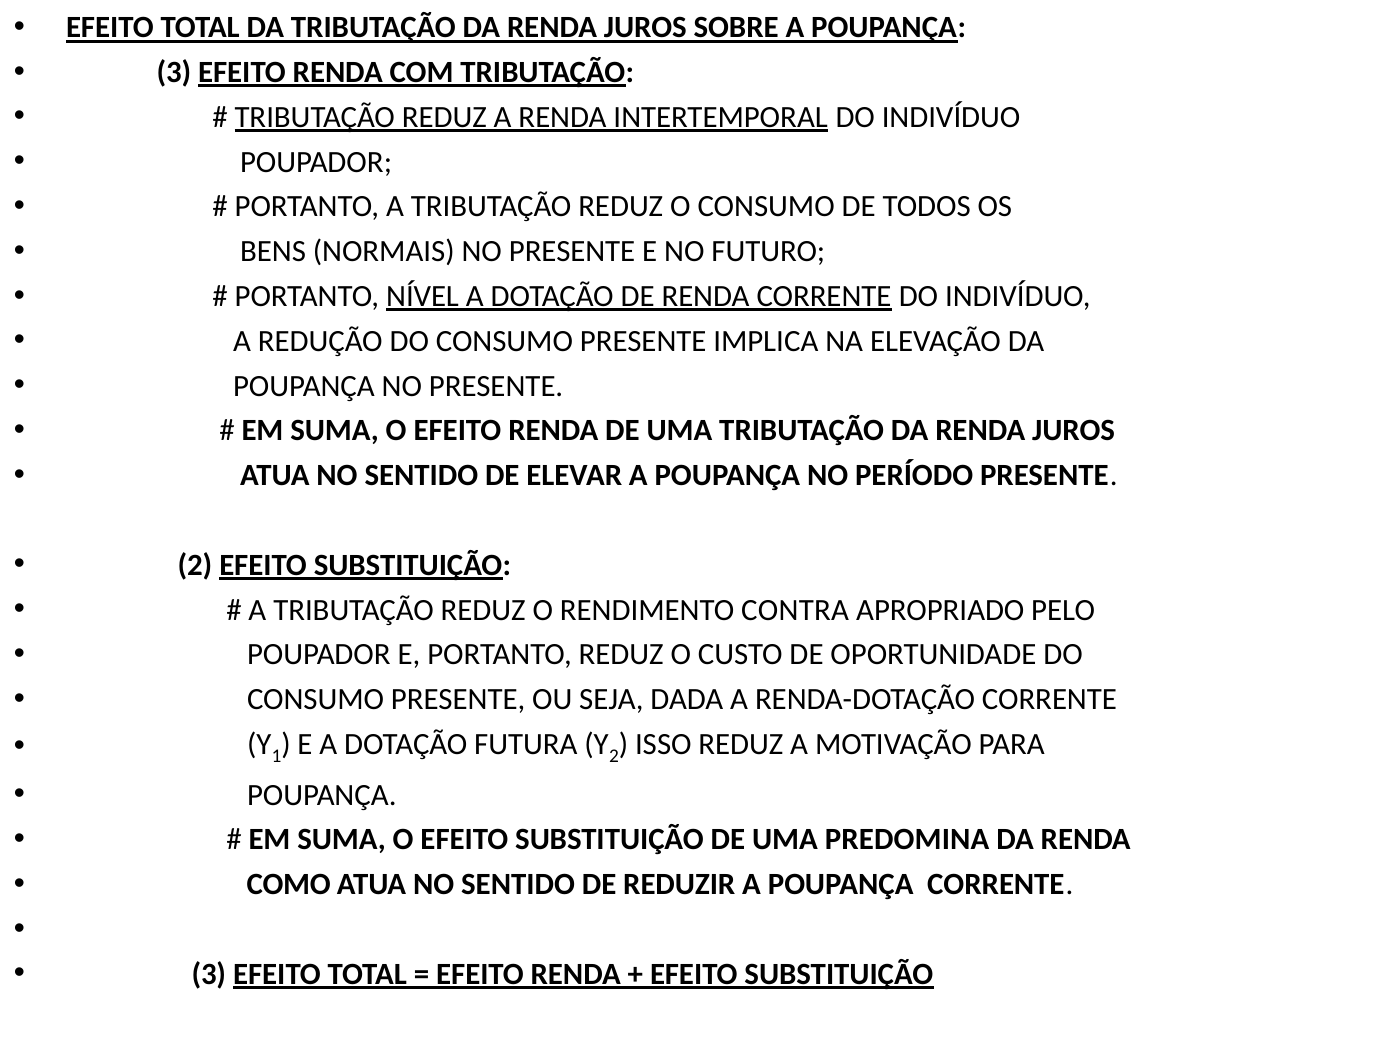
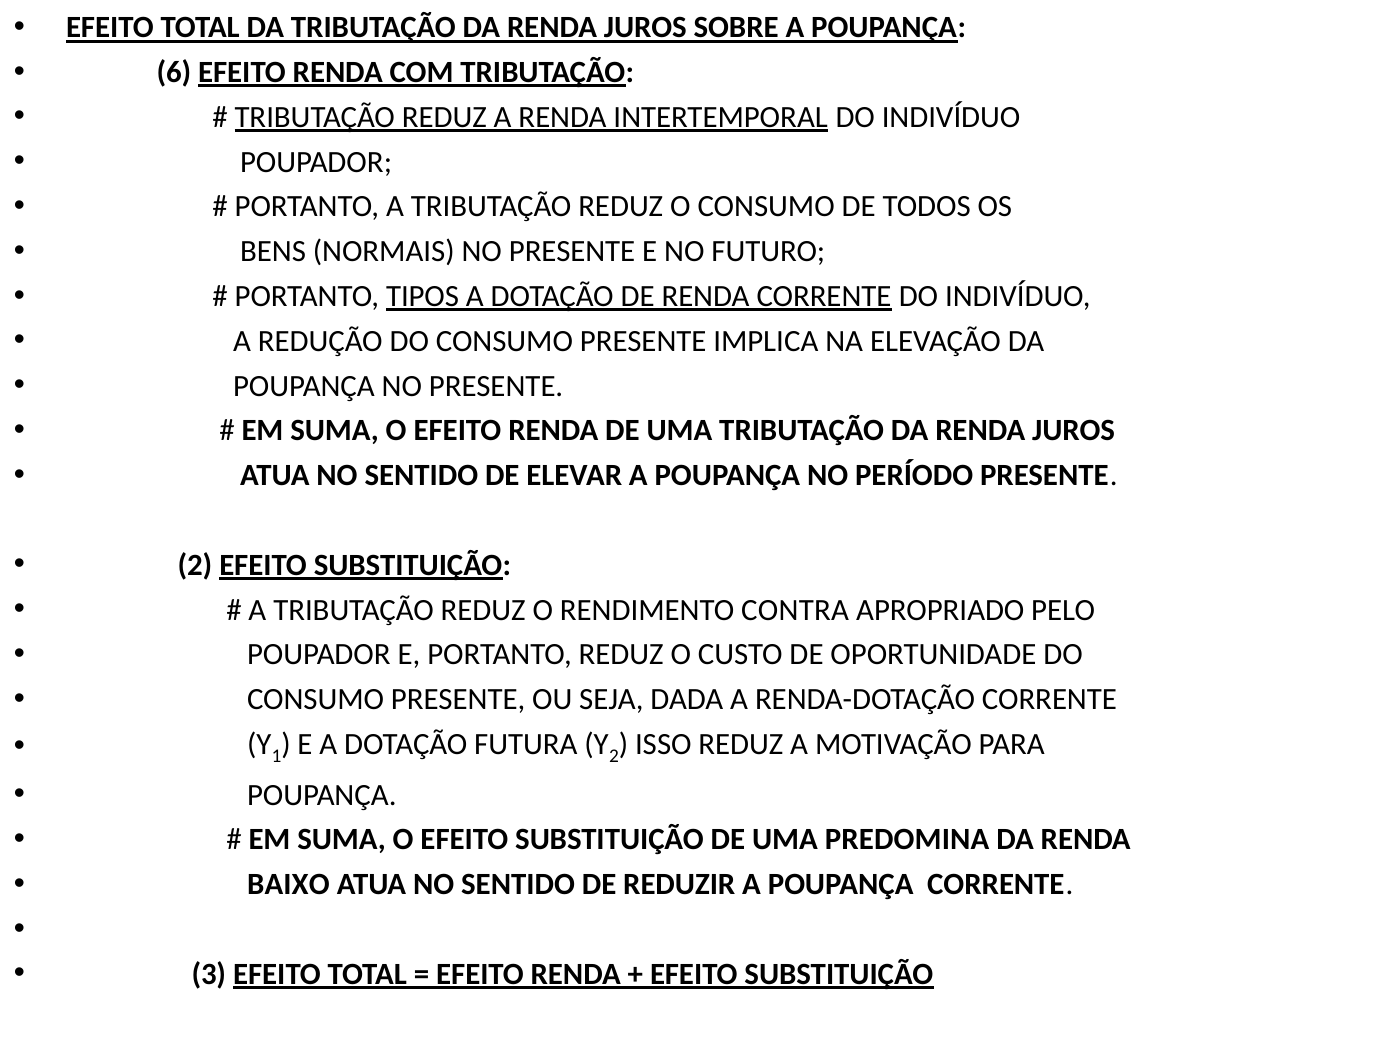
3: 3 -> 6 (174, 72)
NÍVEL: NÍVEL -> TIPOS (423, 296)
COMO: COMO -> BAIXO (288, 885)
